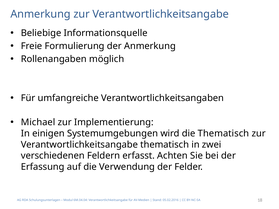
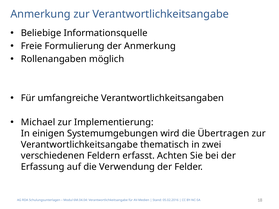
die Thematisch: Thematisch -> Übertragen (223, 134)
